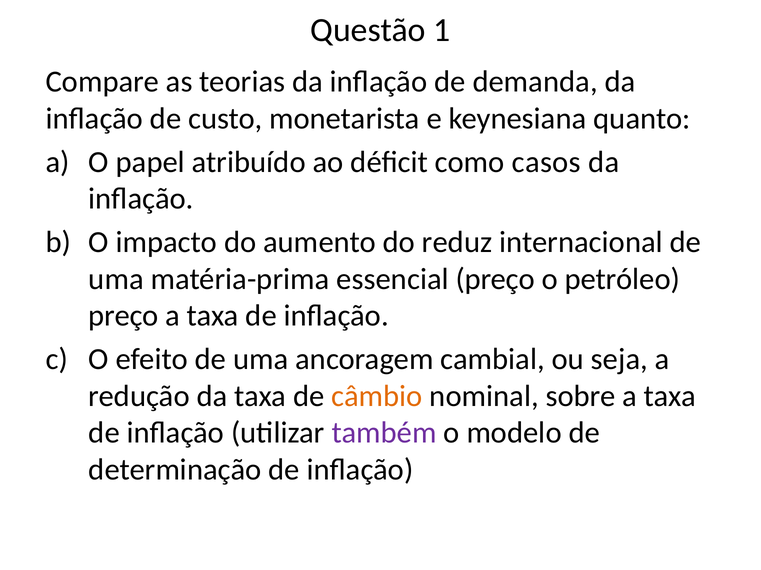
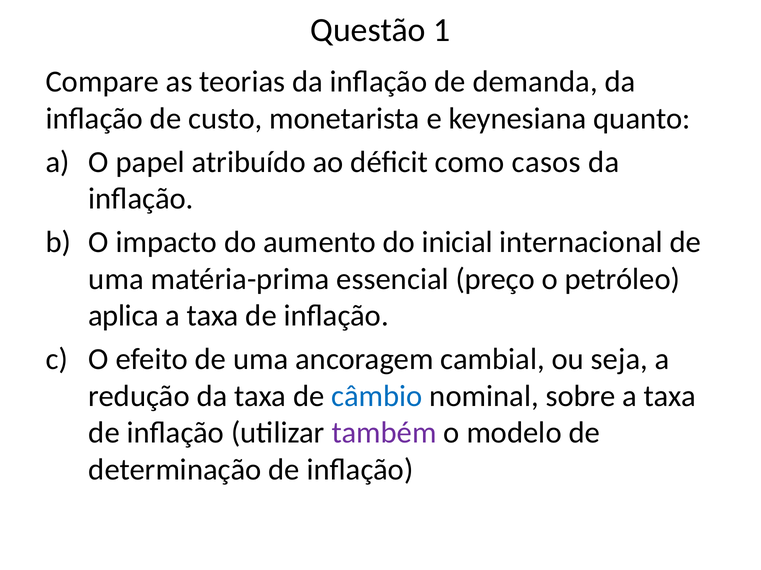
reduz: reduz -> inicial (457, 243)
preço: preço -> aplica (123, 316)
câmbio colour: orange -> blue (377, 397)
